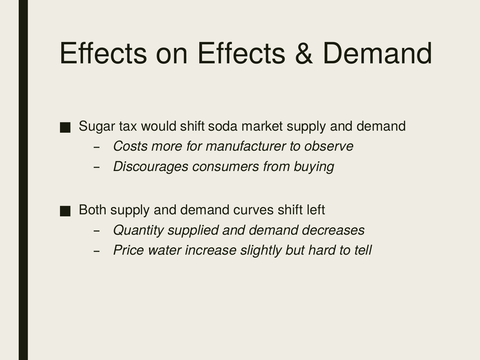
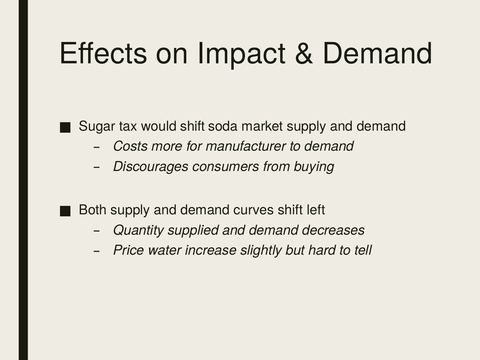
on Effects: Effects -> Impact (241, 54)
to observe: observe -> demand (329, 146)
